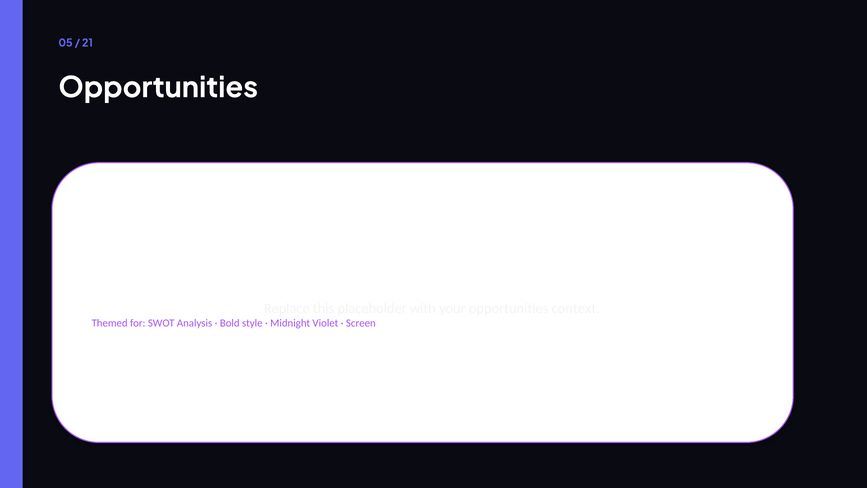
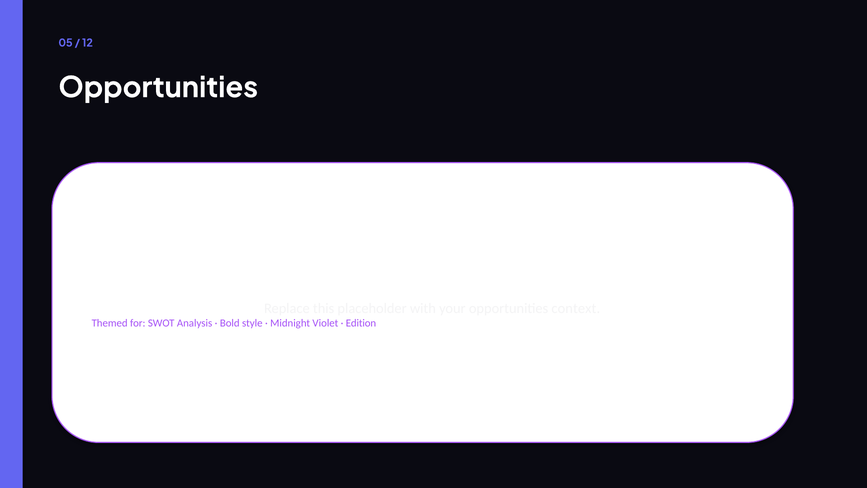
21: 21 -> 12 (87, 43)
Screen: Screen -> Edition (361, 323)
